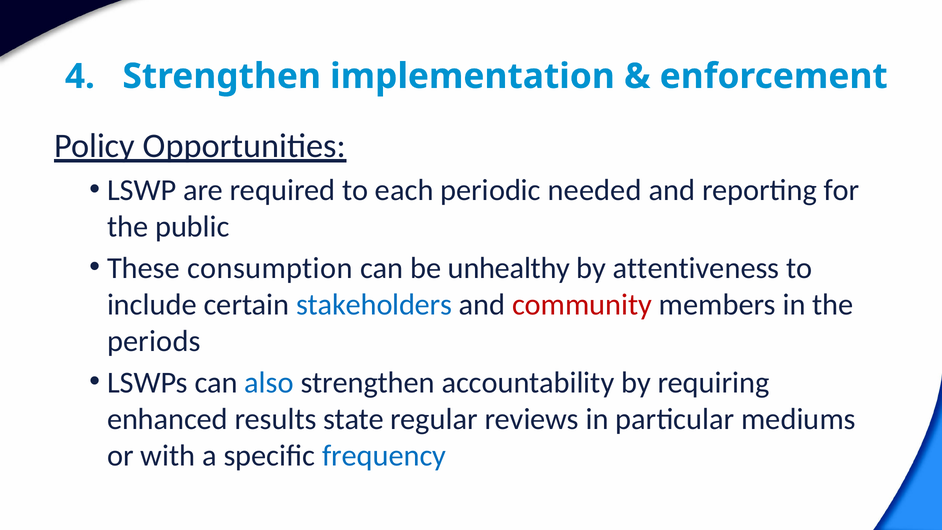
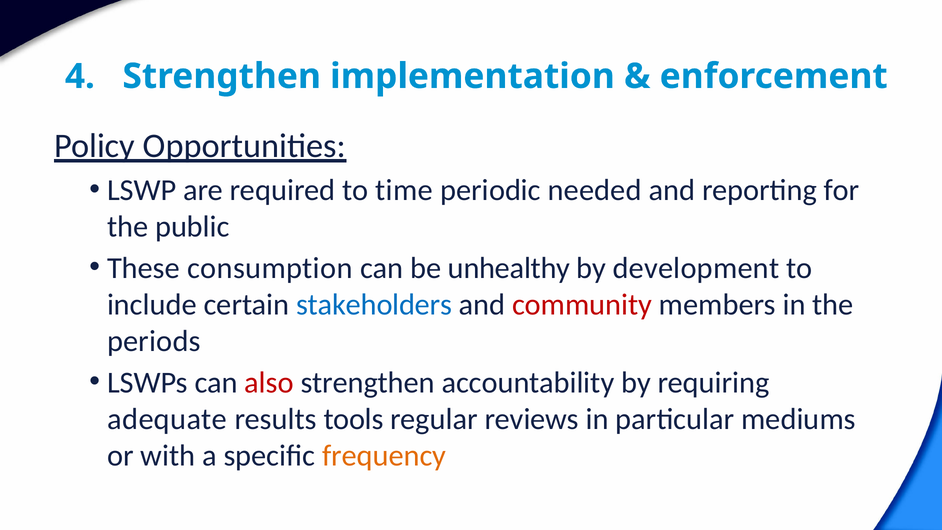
each: each -> time (404, 190)
attentiveness: attentiveness -> development (696, 268)
also colour: blue -> red (269, 382)
enhanced: enhanced -> adequate (167, 419)
state: state -> tools (354, 419)
frequency colour: blue -> orange (384, 455)
